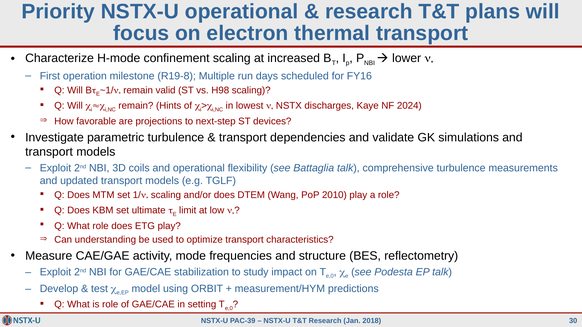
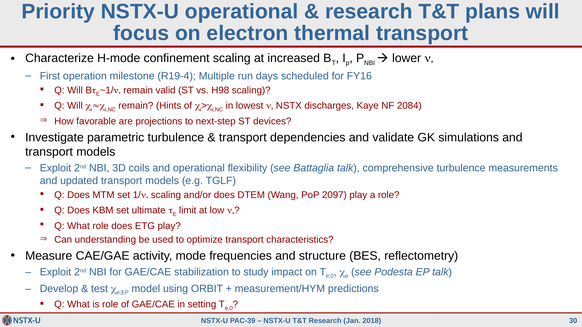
R19-8: R19-8 -> R19-4 (177, 76)
2024: 2024 -> 2084 (409, 106)
2010: 2010 -> 2097 (334, 195)
